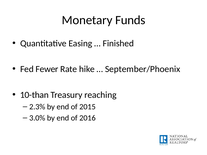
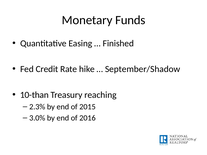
Fewer: Fewer -> Credit (47, 69)
September/Phoenix: September/Phoenix -> September/Shadow (143, 69)
